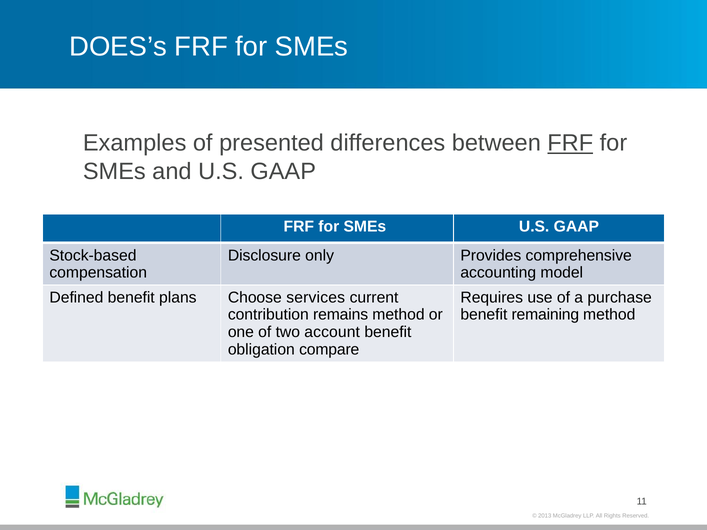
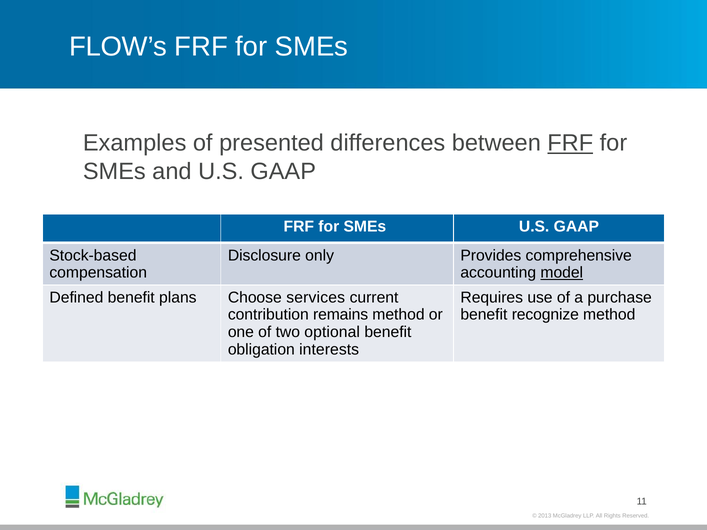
DOES’s: DOES’s -> FLOW’s (118, 47)
model underline: none -> present (562, 273)
remaining: remaining -> recognize (545, 315)
account: account -> optional (332, 332)
compare: compare -> interests (329, 350)
